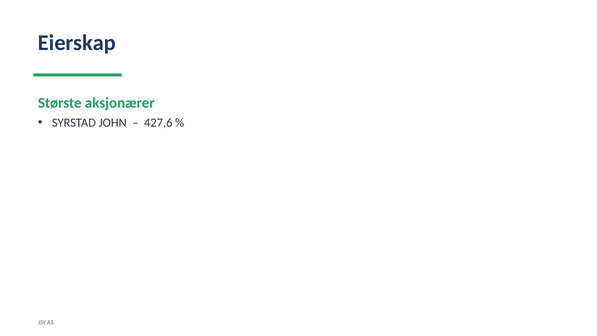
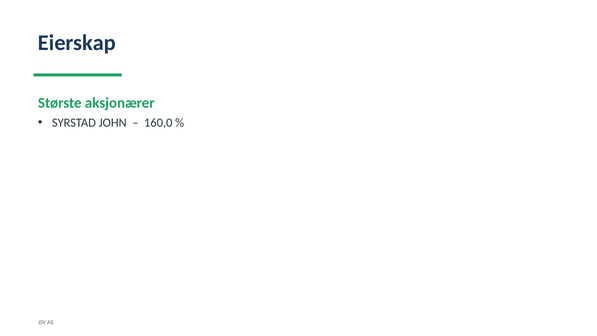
427,6: 427,6 -> 160,0 (158, 123)
